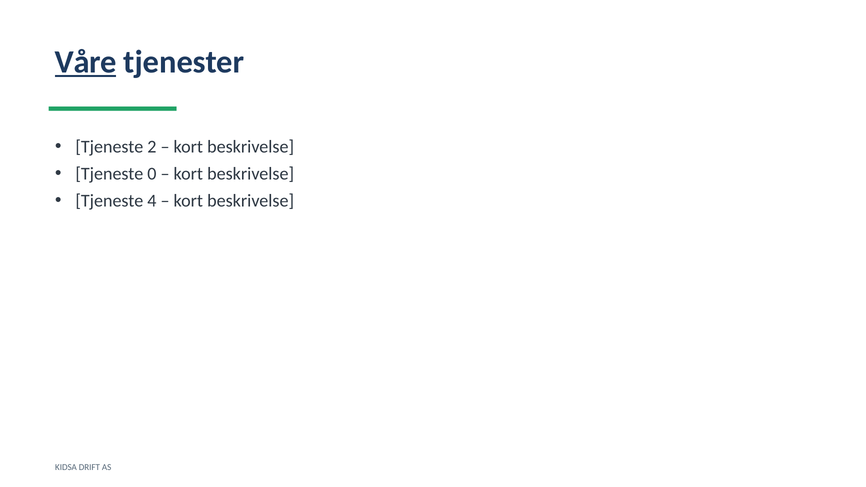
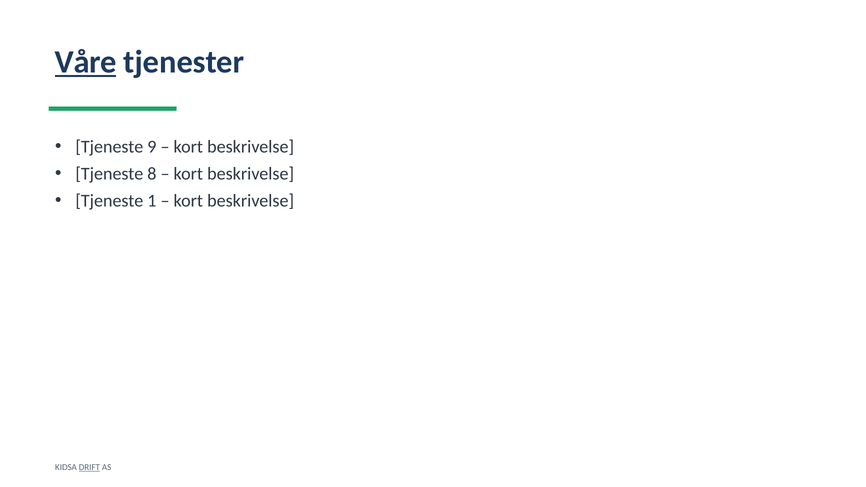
2: 2 -> 9 (152, 147)
0: 0 -> 8 (152, 174)
4: 4 -> 1 (152, 201)
DRIFT underline: none -> present (89, 467)
